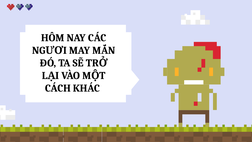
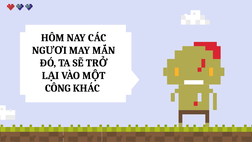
CÁCH: CÁCH -> CÔNG (58, 88)
